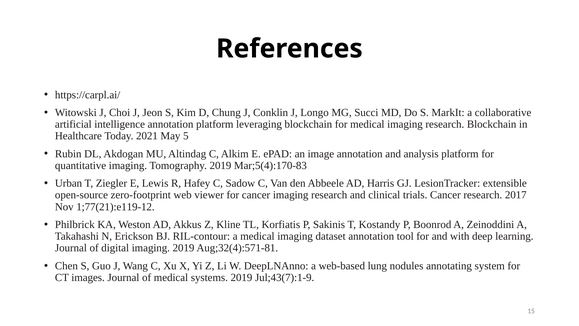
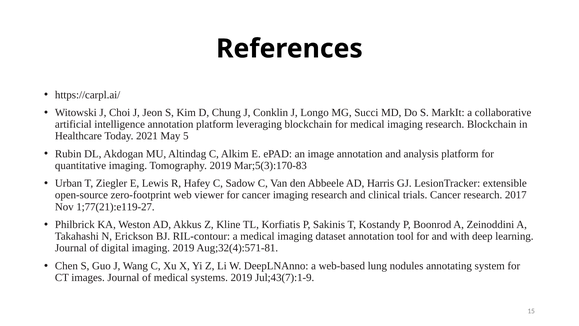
Mar;5(4):170-83: Mar;5(4):170-83 -> Mar;5(3):170-83 (270, 165)
1;77(21):e119-12: 1;77(21):e119-12 -> 1;77(21):e119-27 (115, 207)
